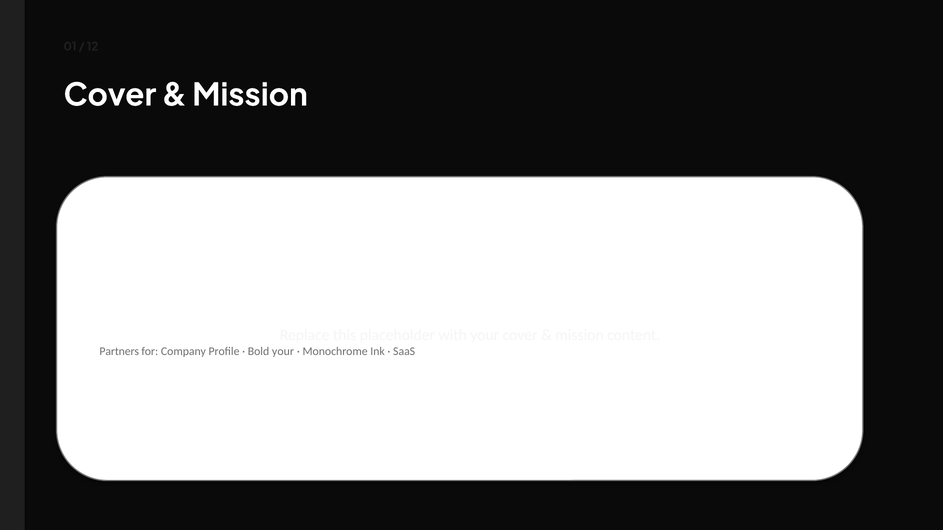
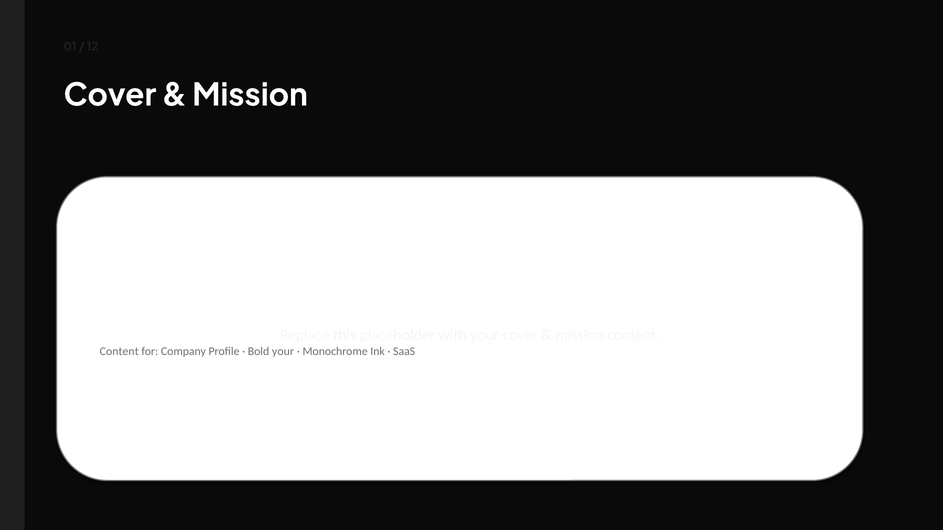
Partners: Partners -> Content (119, 351)
